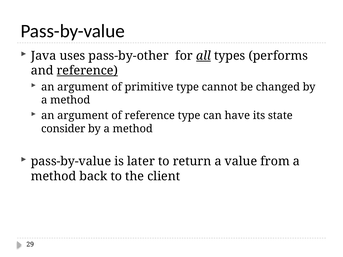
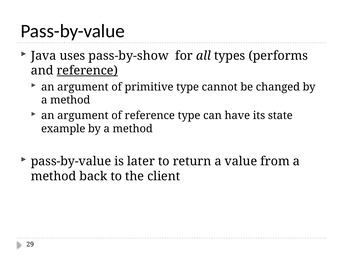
pass-by-other: pass-by-other -> pass-by-show (129, 56)
all underline: present -> none (204, 56)
consider: consider -> example (63, 129)
